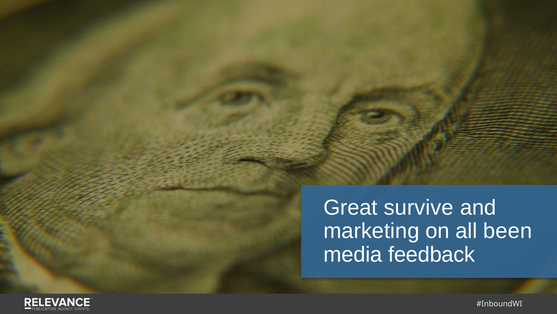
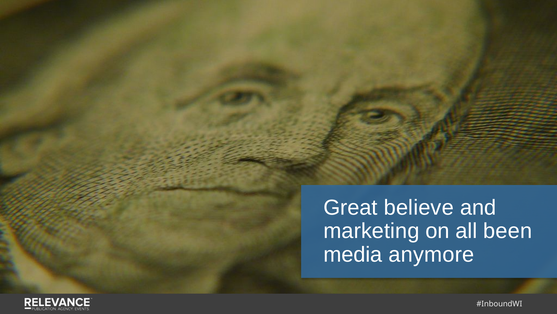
survive: survive -> believe (419, 207)
feedback: feedback -> anymore (431, 254)
